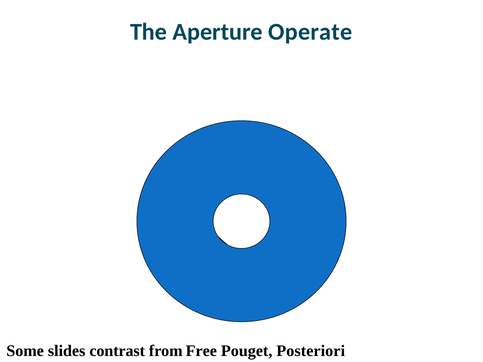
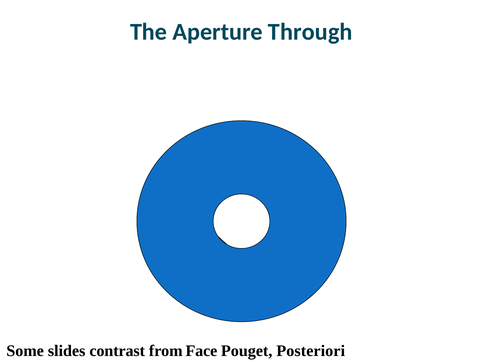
Operate: Operate -> Through (310, 32)
Free: Free -> Face (201, 351)
